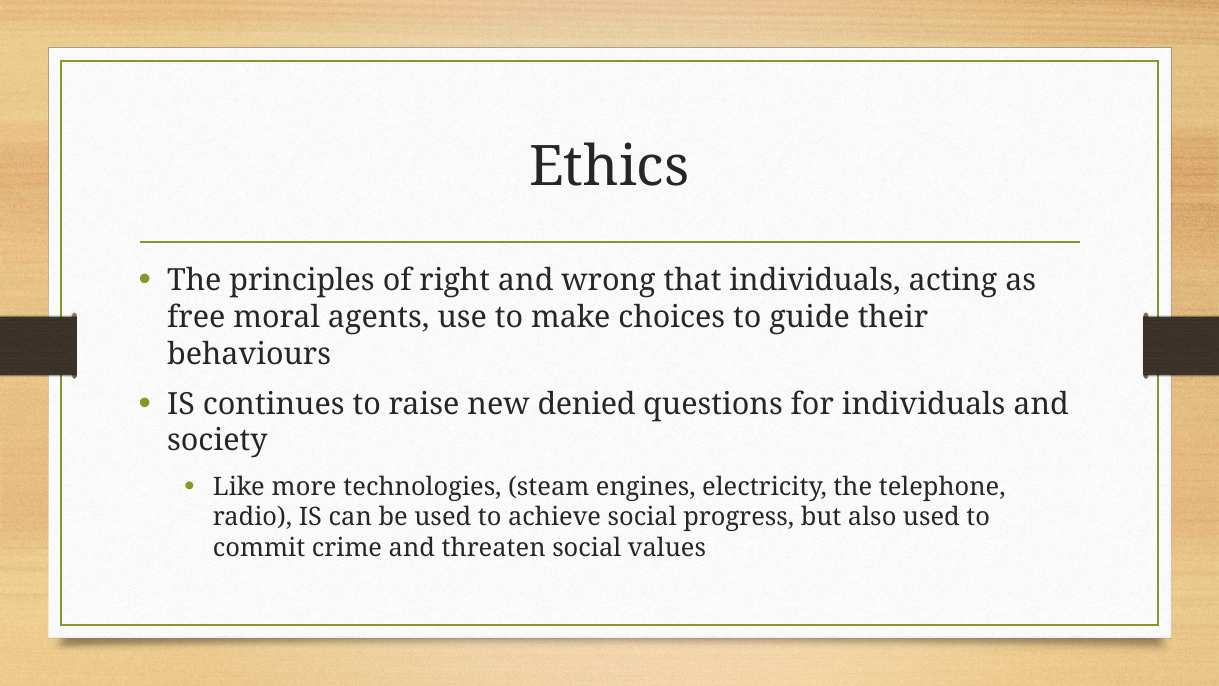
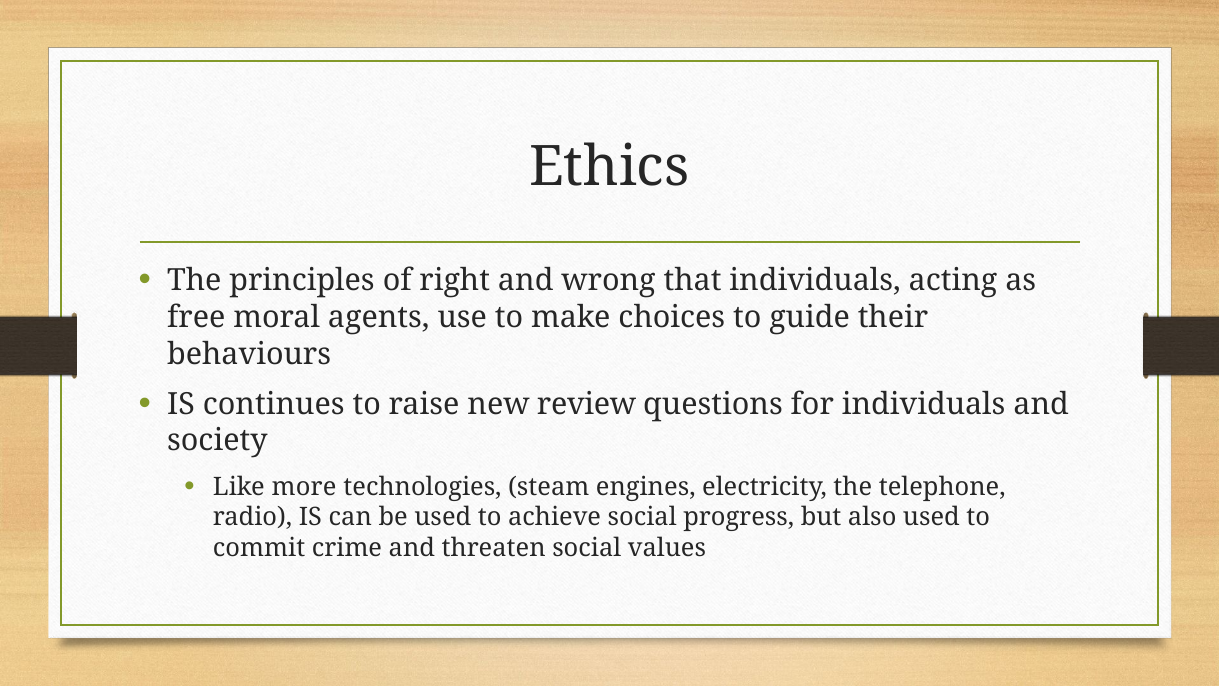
denied: denied -> review (587, 404)
